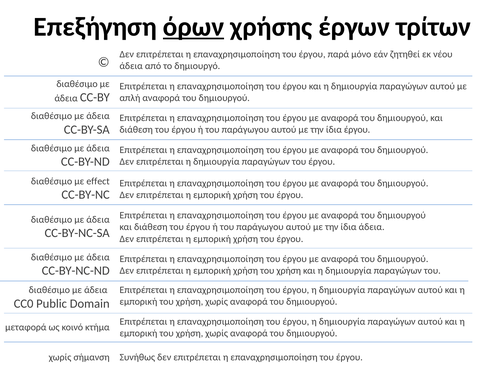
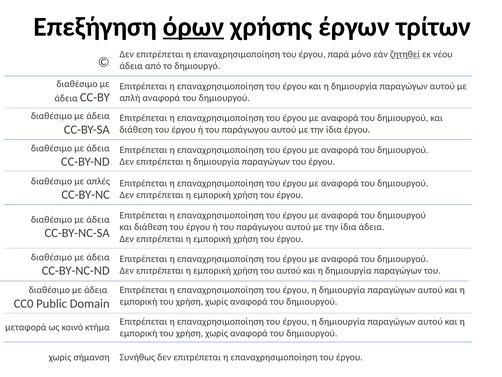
ζητηθεί underline: none -> present (405, 54)
effect: effect -> απλές (98, 181)
χρήση του χρήση: χρήση -> αυτού (289, 270)
